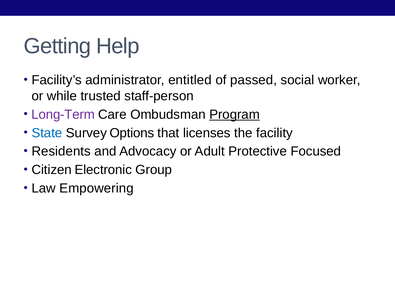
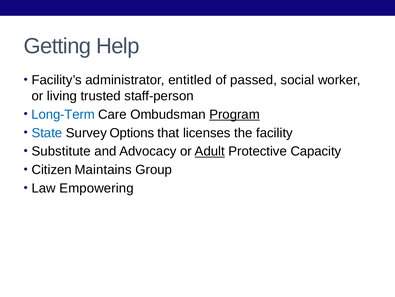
while: while -> living (62, 96)
Long-Term colour: purple -> blue (63, 114)
Residents: Residents -> Substitute (61, 151)
Adult underline: none -> present (210, 151)
Focused: Focused -> Capacity (316, 151)
Electronic: Electronic -> Maintains (103, 169)
